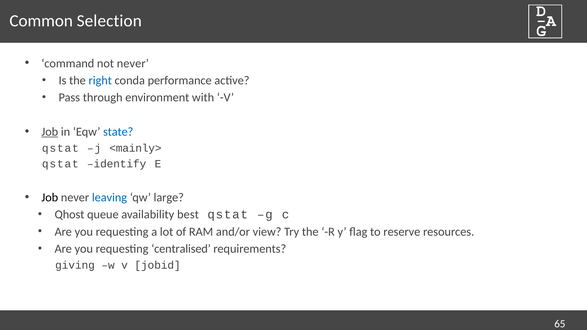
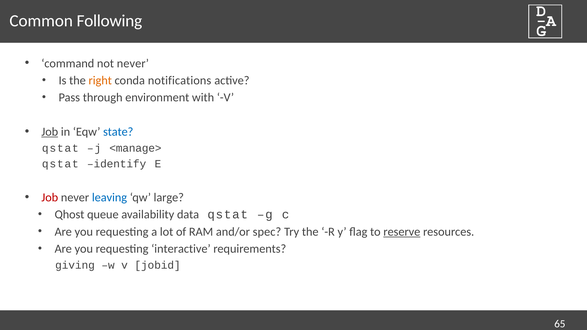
Selection: Selection -> Following (109, 21)
right colour: blue -> orange (100, 80)
performance: performance -> notifications (180, 80)
<mainly>: <mainly> -> <manage> (135, 148)
Job colour: black -> red (50, 197)
best: best -> data (188, 215)
view: view -> spec (267, 232)
reserve underline: none -> present (402, 232)
centralised: centralised -> interactive (181, 249)
